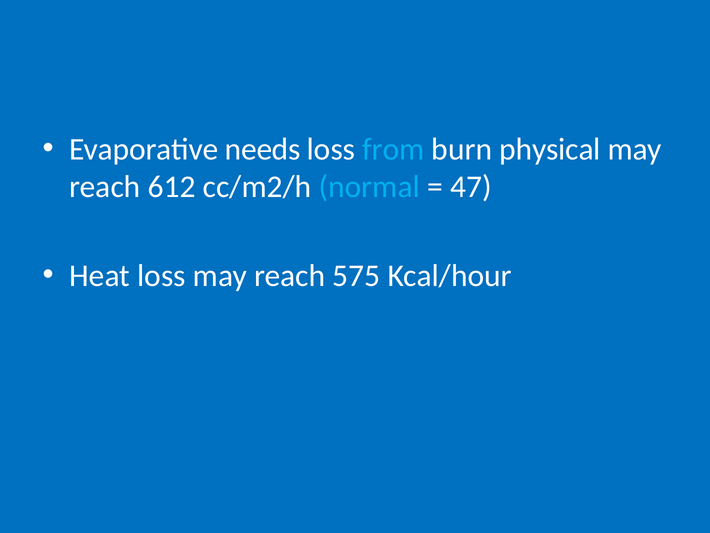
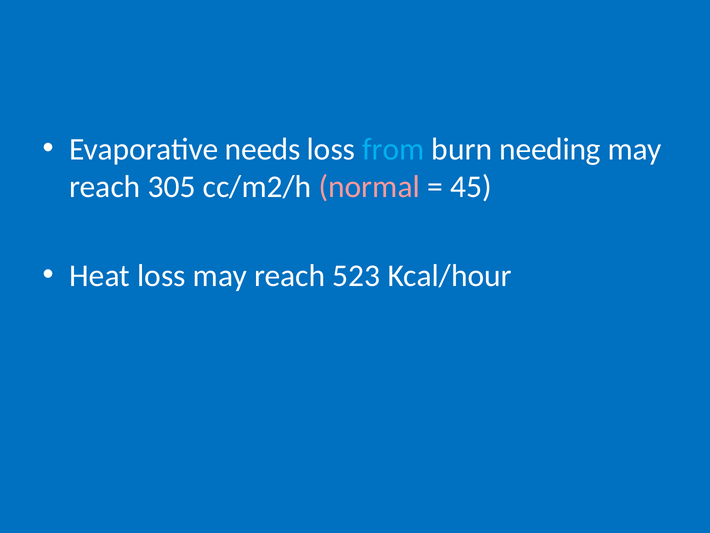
physical: physical -> needing (550, 149)
612: 612 -> 305 (172, 187)
normal colour: light blue -> pink (369, 187)
47: 47 -> 45 (471, 187)
575: 575 -> 523 (356, 275)
